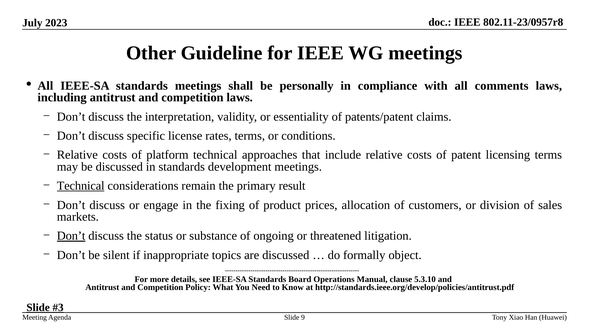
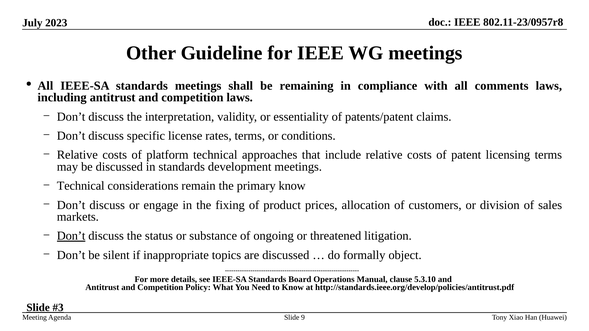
personally: personally -> remaining (307, 86)
Technical underline: present -> none (81, 186)
primary result: result -> know (292, 186)
